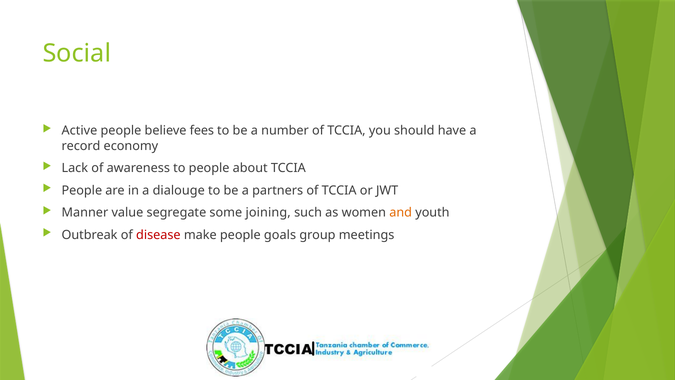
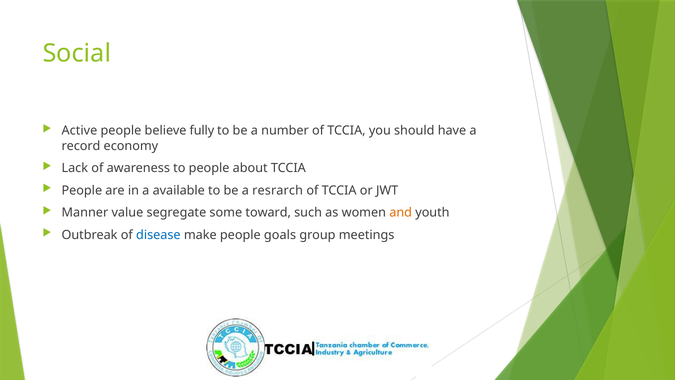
fees: fees -> fully (202, 131)
dialouge: dialouge -> available (179, 190)
partners: partners -> resrarch (278, 190)
joining: joining -> toward (268, 212)
disease colour: red -> blue (158, 235)
